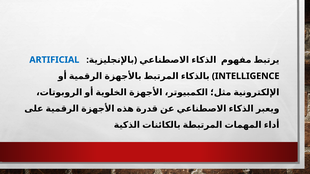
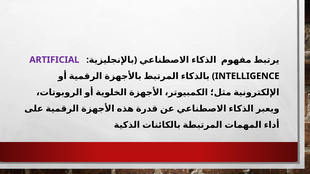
ARTIFICIAL colour: blue -> purple (54, 60)
